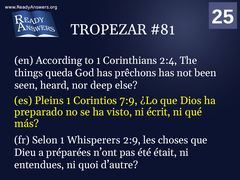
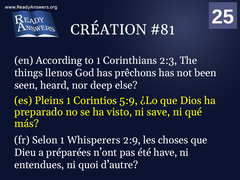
TROPEZAR: TROPEZAR -> CRÉATION (109, 30)
2:4: 2:4 -> 2:3 (168, 60)
queda: queda -> llenos (59, 73)
7:9: 7:9 -> 5:9 (129, 101)
écrit: écrit -> save (158, 112)
était: était -> have (165, 153)
